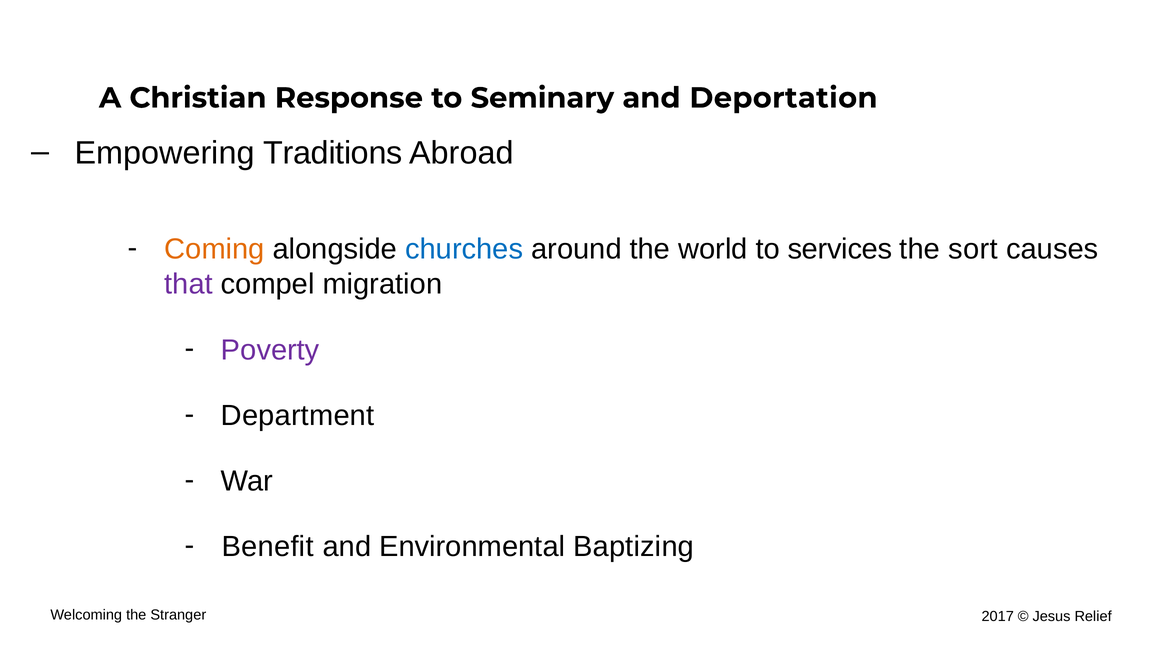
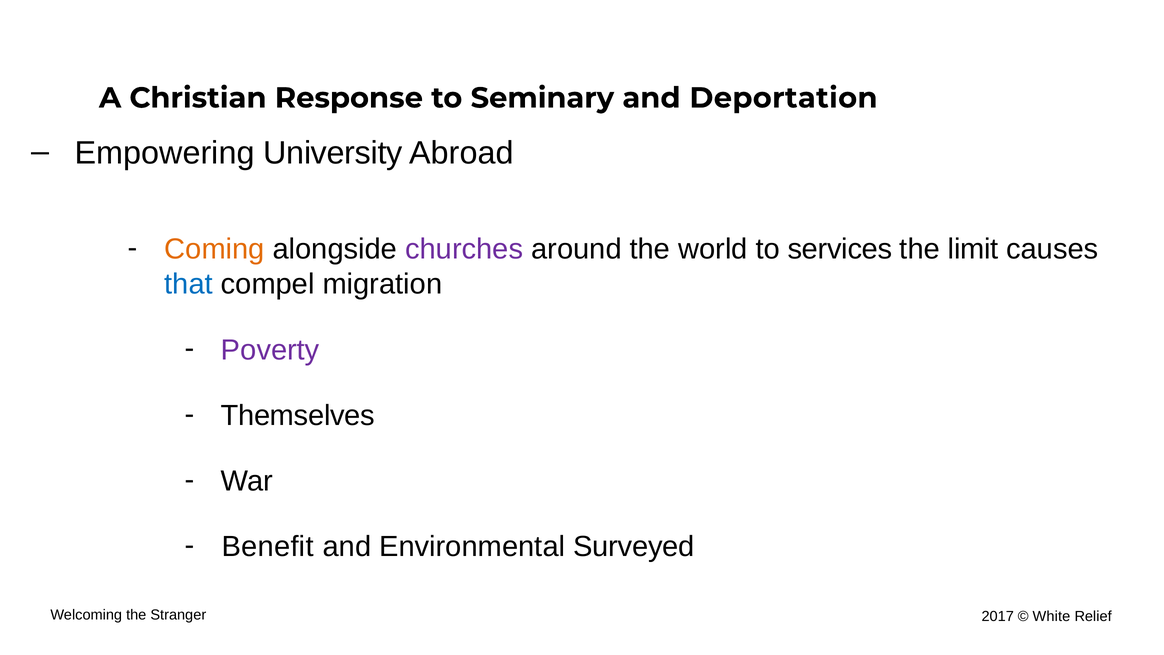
Traditions: Traditions -> University (333, 153)
churches colour: blue -> purple (464, 249)
sort: sort -> limit (973, 249)
that colour: purple -> blue (189, 284)
Department: Department -> Themselves (298, 415)
Baptizing: Baptizing -> Surveyed (634, 547)
Jesus: Jesus -> White (1051, 616)
